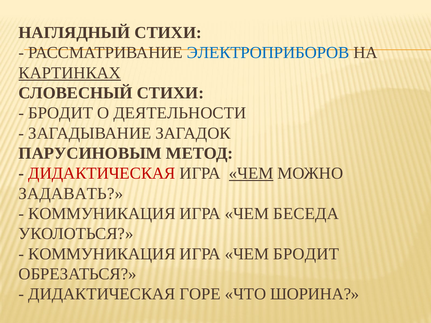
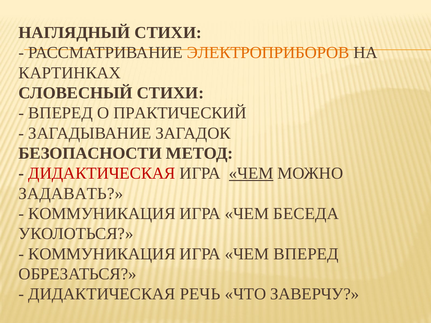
ЭЛЕКТРОПРИБОРОВ colour: blue -> orange (268, 53)
КАРТИНКАХ underline: present -> none (70, 73)
БРОДИТ: БРОДИТ -> ВПЕРЕД (61, 113)
ДЕЯТЕЛЬНОСТИ: ДЕЯТЕЛЬНОСТИ -> ПРАКТИЧЕСКИЙ (180, 113)
ПАРУСИНОВЫМ: ПАРУСИНОВЫМ -> БЕЗОПАСНОСТИ (90, 153)
ЧЕМ БРОДИТ: БРОДИТ -> ВПЕРЕД (306, 254)
ГОРЕ: ГОРЕ -> РЕЧЬ (200, 294)
ШОРИНА: ШОРИНА -> ЗАВЕРЧУ (315, 294)
